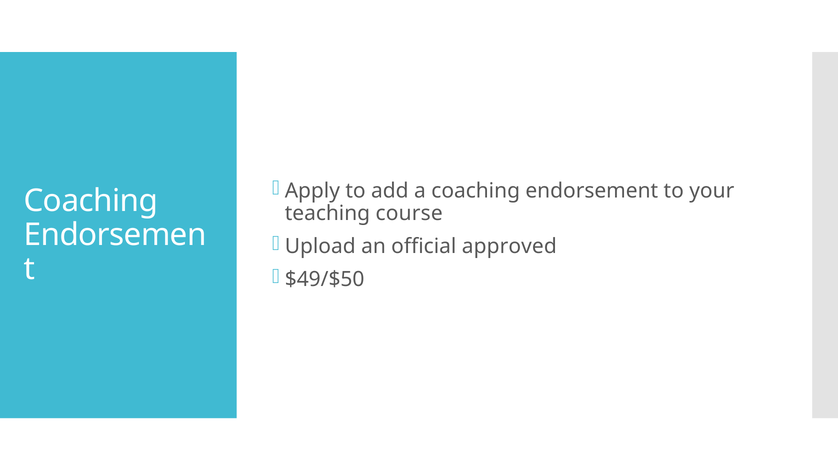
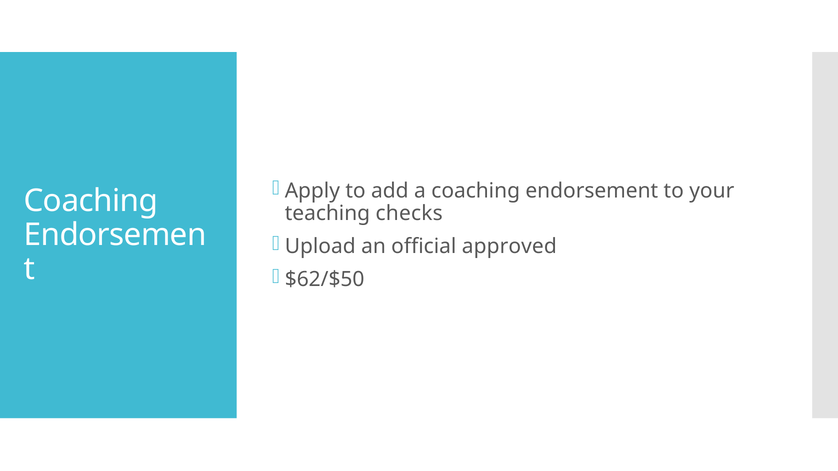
course: course -> checks (409, 213)
$49/$50: $49/$50 -> $62/$50 (325, 280)
